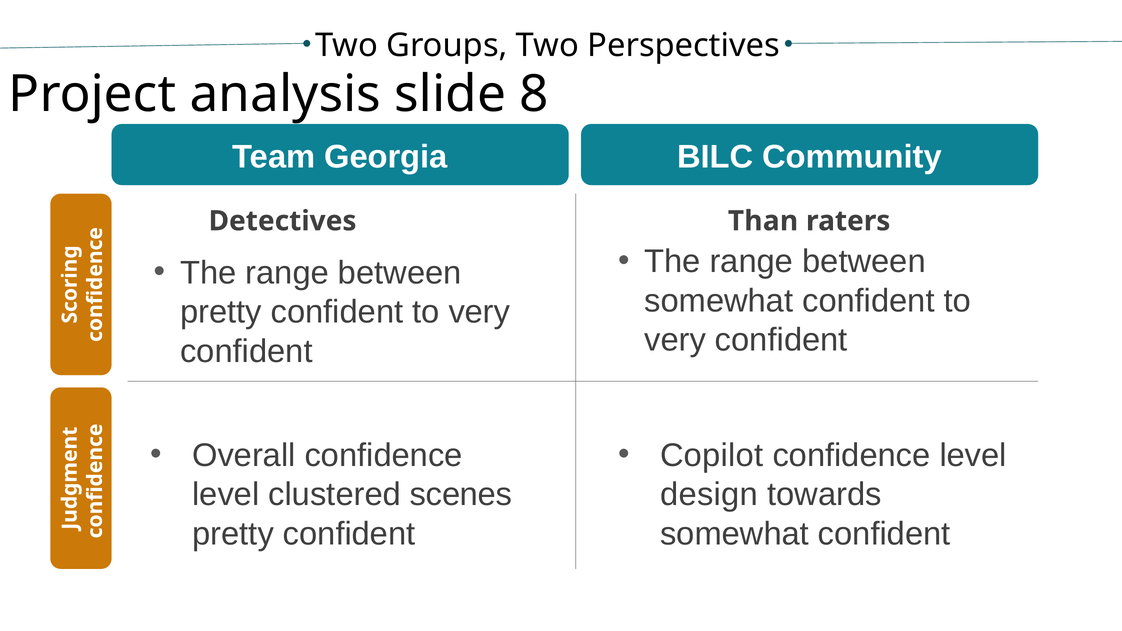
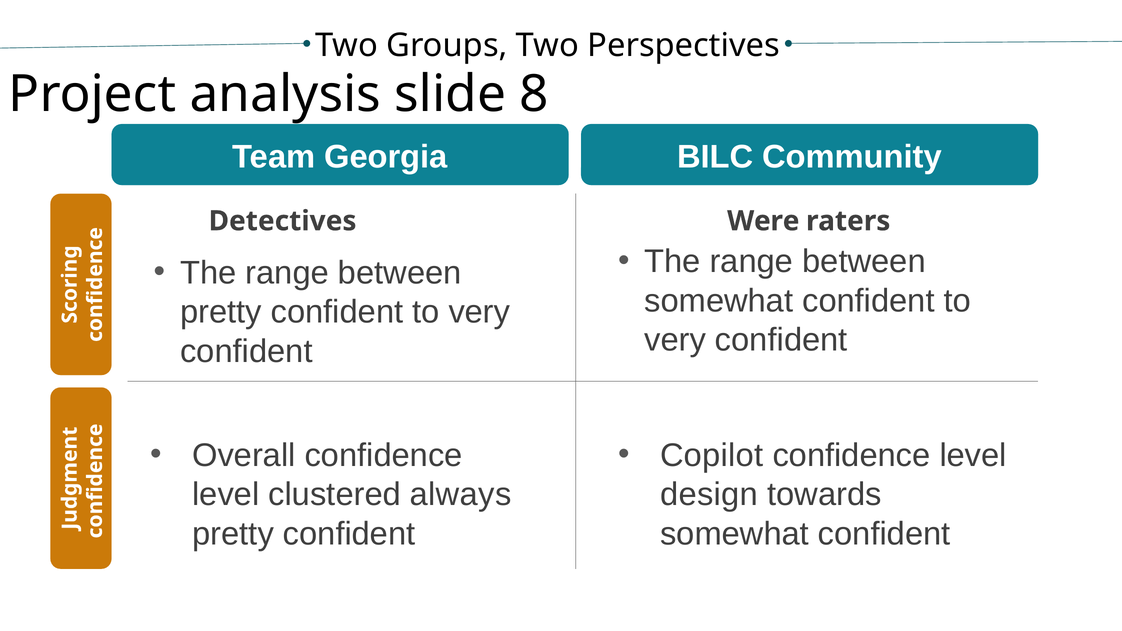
Than: Than -> Were (763, 221)
scenes: scenes -> always (461, 495)
